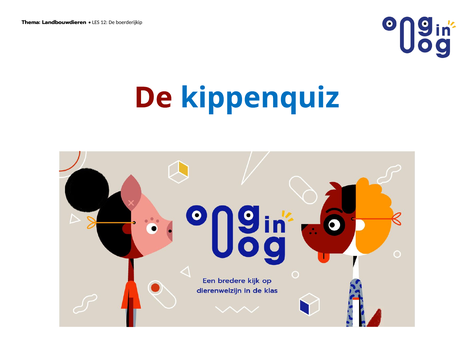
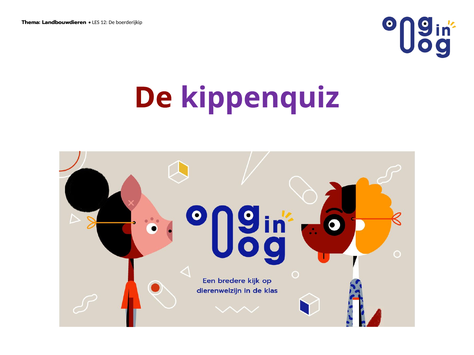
kippenquiz colour: blue -> purple (260, 98)
